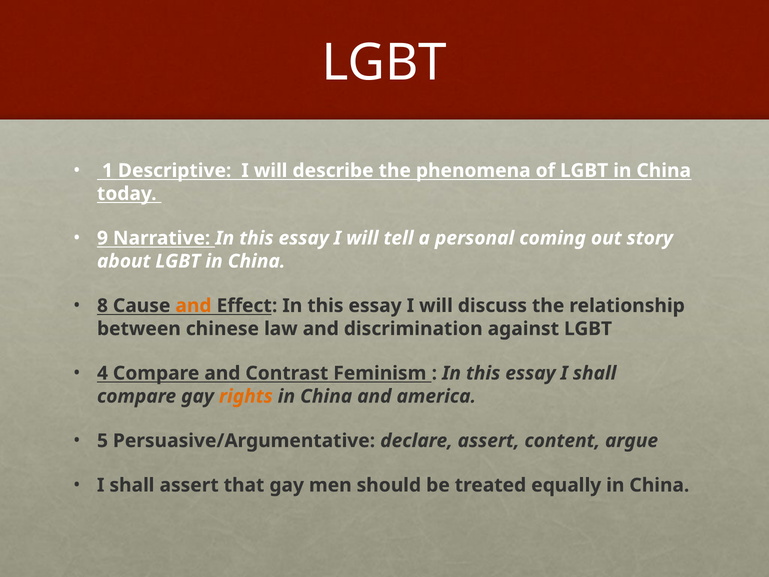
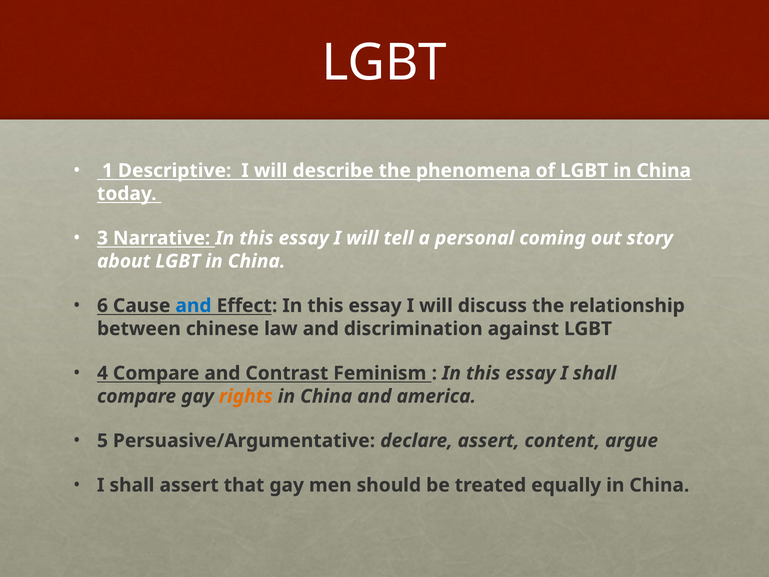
9: 9 -> 3 (103, 238)
8: 8 -> 6 (103, 306)
and colour: orange -> blue (193, 306)
